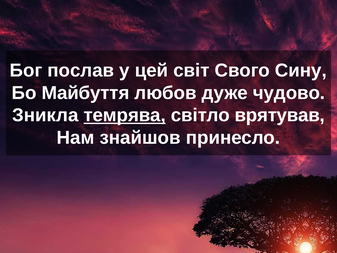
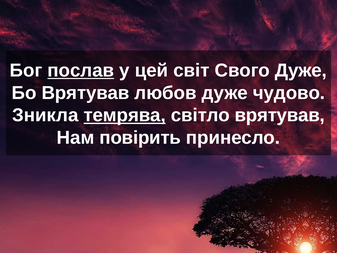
послав underline: none -> present (81, 70)
Свого Сину: Сину -> Дуже (301, 70)
Бо Майбуття: Майбуття -> Врятував (85, 93)
знайшов: знайшов -> повірить (140, 138)
